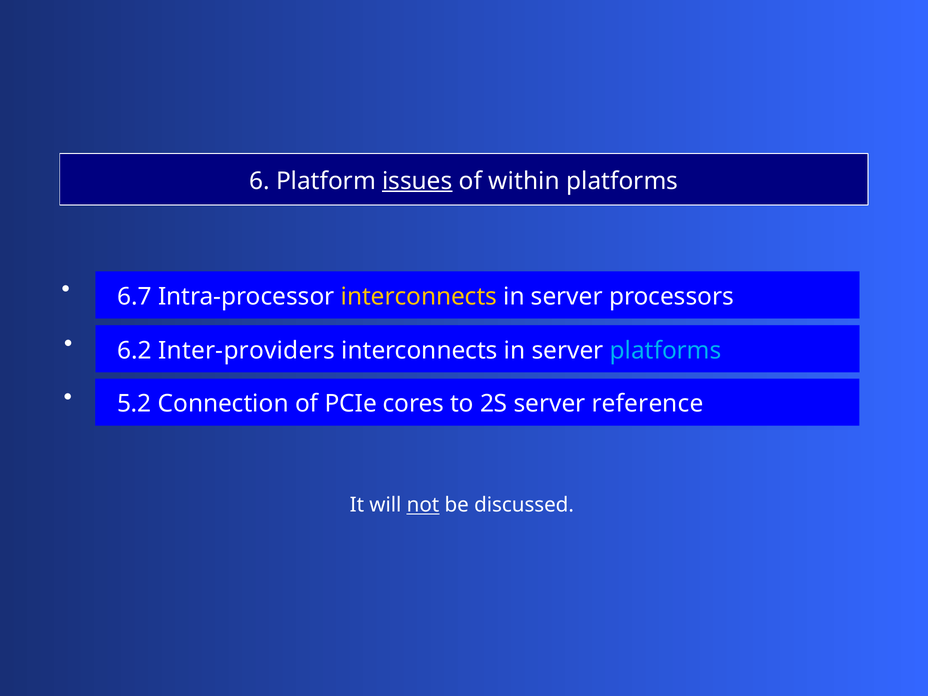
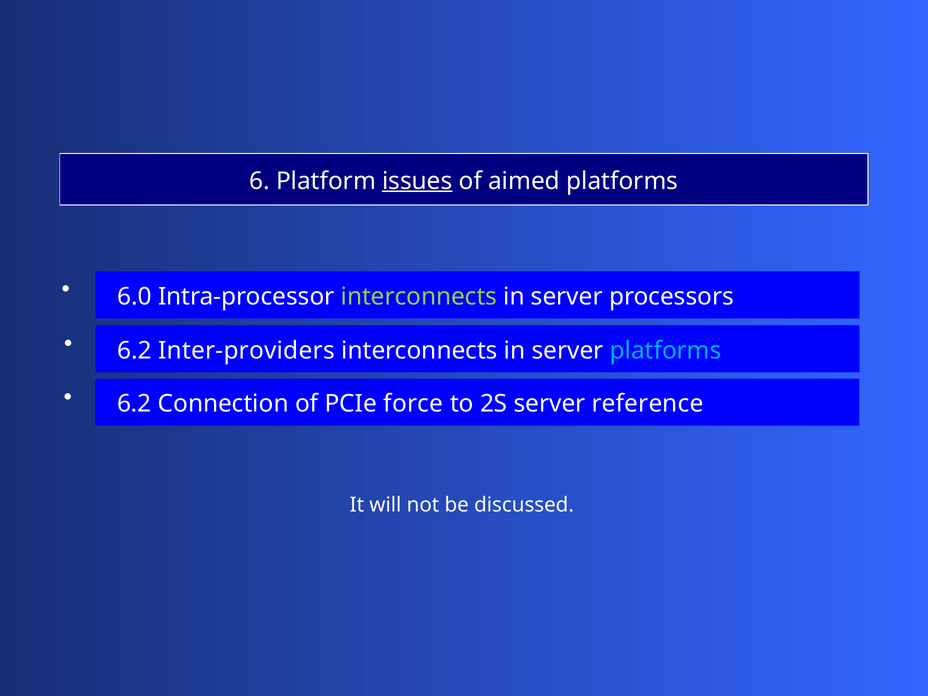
within: within -> aimed (524, 181)
6.7: 6.7 -> 6.0 (134, 297)
interconnects colour: yellow -> light green (419, 297)
5.2: 5.2 -> 6.2 (134, 404)
cores: cores -> force (413, 404)
not underline: present -> none (423, 505)
